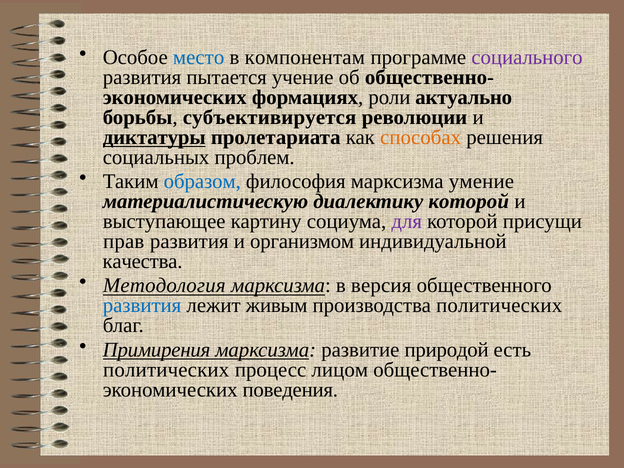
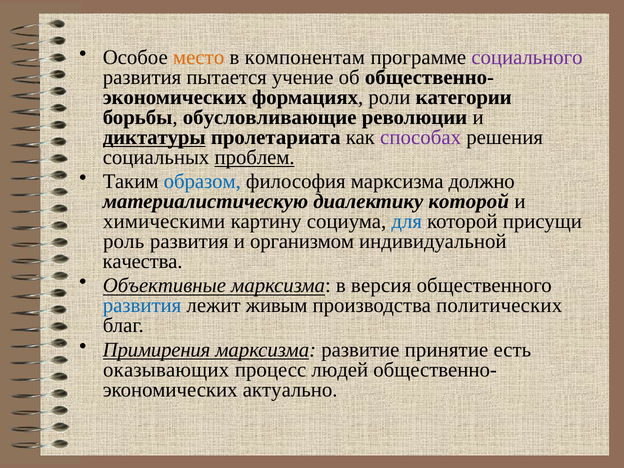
место colour: blue -> orange (199, 58)
актуально: актуально -> категории (464, 98)
субъективируется: субъективируется -> обусловливающие (270, 118)
способах colour: orange -> purple (421, 138)
проблем underline: none -> present (255, 157)
умение: умение -> должно (482, 182)
выступающее: выступающее -> химическими (164, 222)
для colour: purple -> blue (407, 222)
прав: прав -> роль (124, 242)
Методология: Методология -> Объективные (164, 286)
природой: природой -> принятие (446, 350)
политических: политических -> оказывающих (166, 370)
лицом: лицом -> людей (340, 370)
поведения: поведения -> актуально (290, 390)
